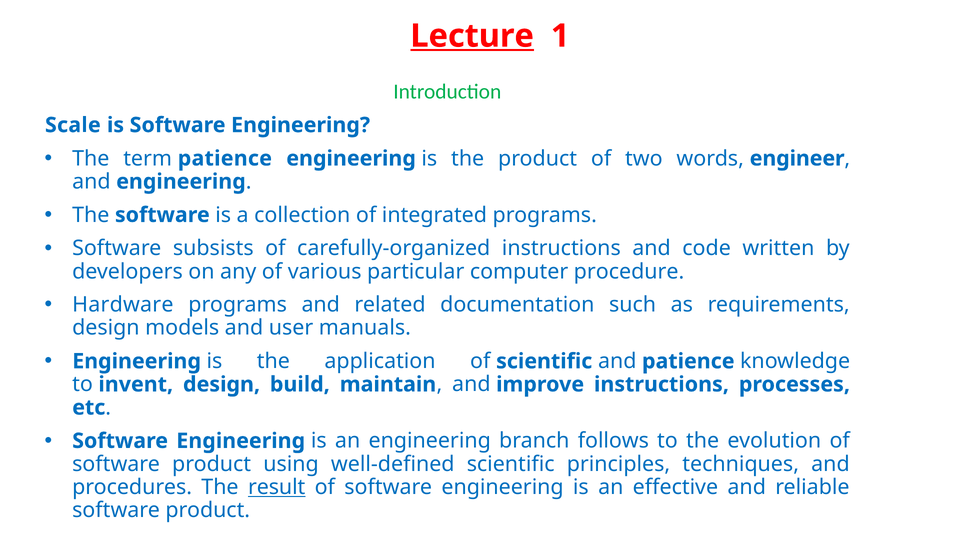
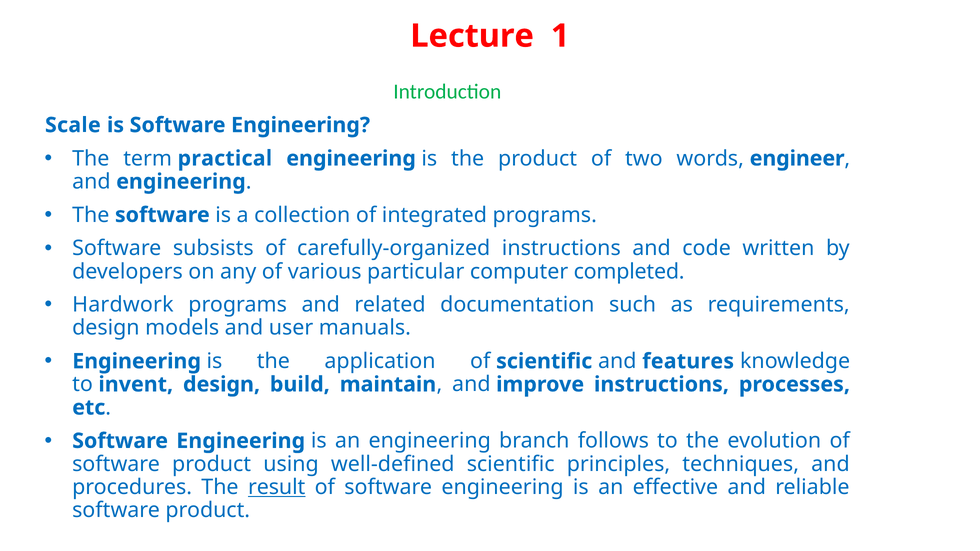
Lecture underline: present -> none (472, 36)
term patience: patience -> practical (225, 159)
procedure: procedure -> completed (629, 272)
Hardware: Hardware -> Hardwork (123, 305)
and patience: patience -> features (688, 361)
